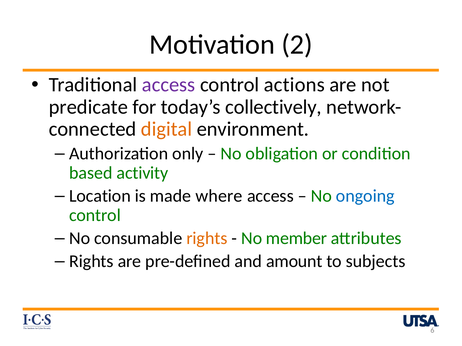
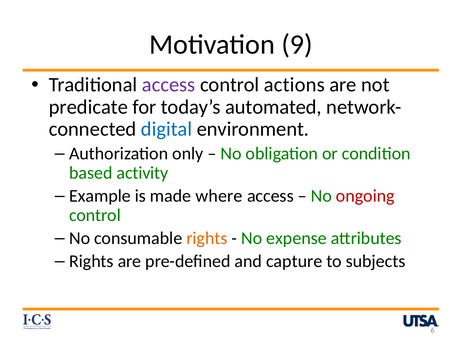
2: 2 -> 9 (297, 45)
collectively: collectively -> automated (273, 107)
digital colour: orange -> blue (167, 129)
Location: Location -> Example (100, 196)
ongoing colour: blue -> red (365, 196)
member: member -> expense (296, 239)
amount: amount -> capture (294, 262)
